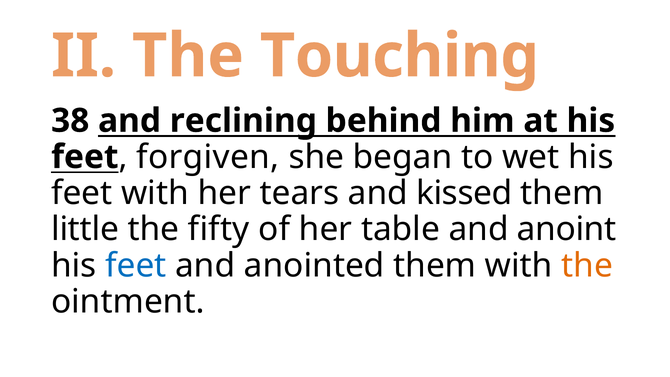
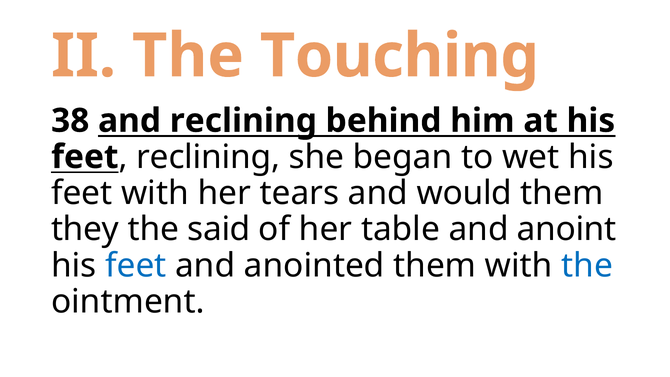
forgiven: forgiven -> reclining (208, 157)
kissed: kissed -> would (464, 193)
little: little -> they (85, 229)
fifty: fifty -> said (219, 229)
the colour: orange -> blue (587, 265)
